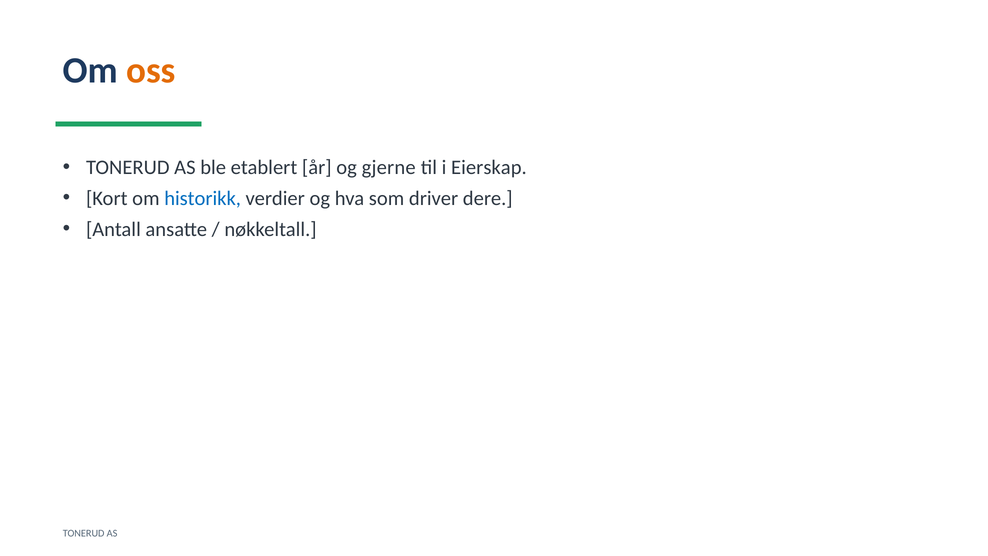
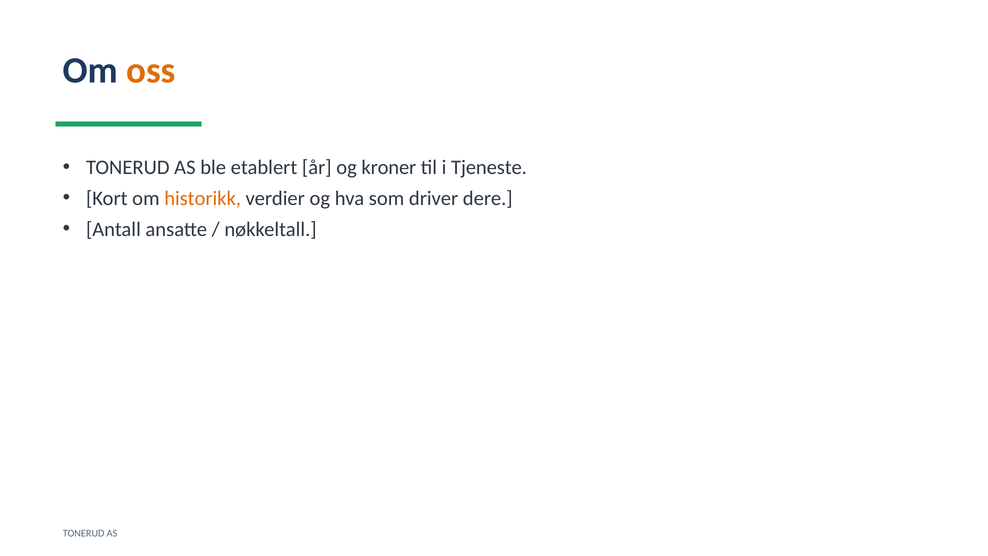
gjerne: gjerne -> kroner (389, 167)
Eierskap: Eierskap -> Tjeneste (489, 167)
historikk colour: blue -> orange (203, 198)
